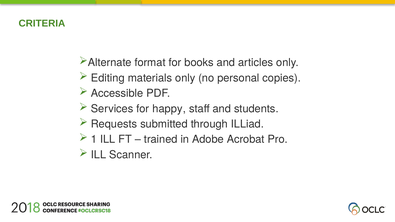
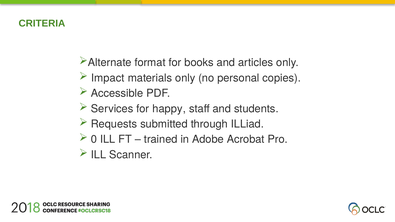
Editing: Editing -> Impact (108, 78)
1: 1 -> 0 (94, 139)
